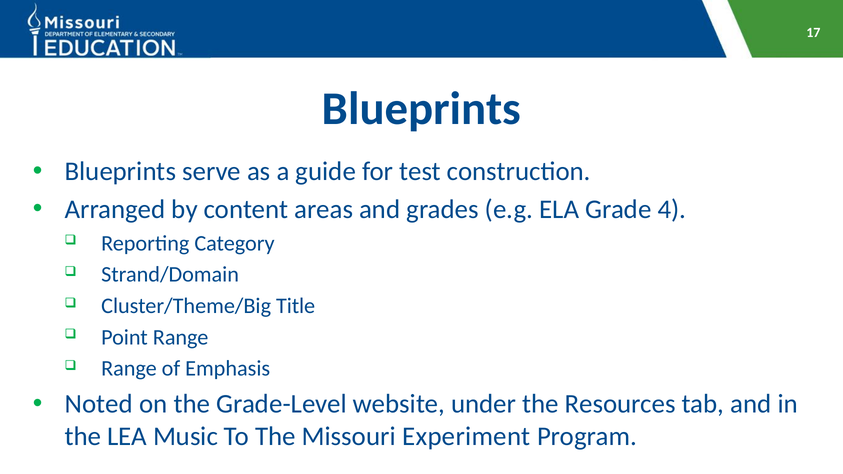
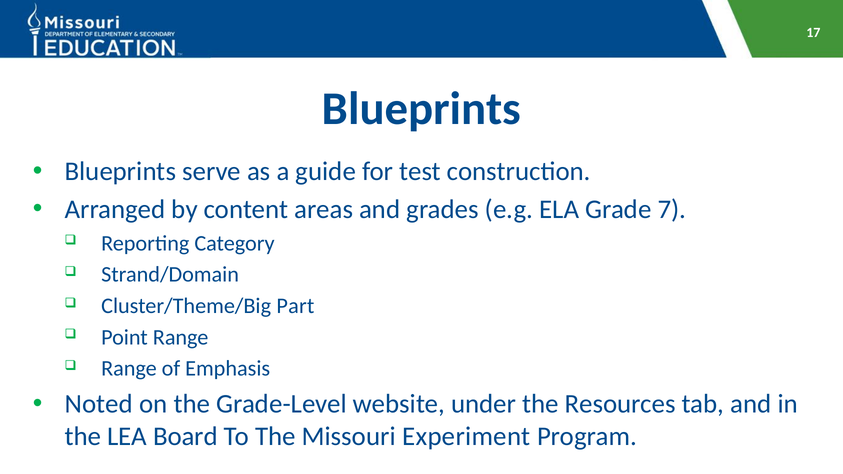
4: 4 -> 7 (672, 209)
Title: Title -> Part (295, 306)
Music: Music -> Board (185, 436)
